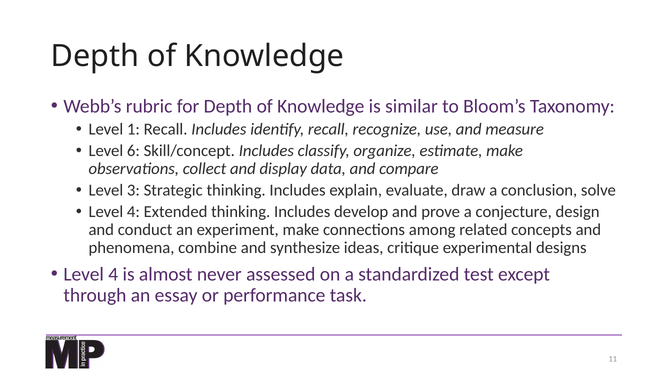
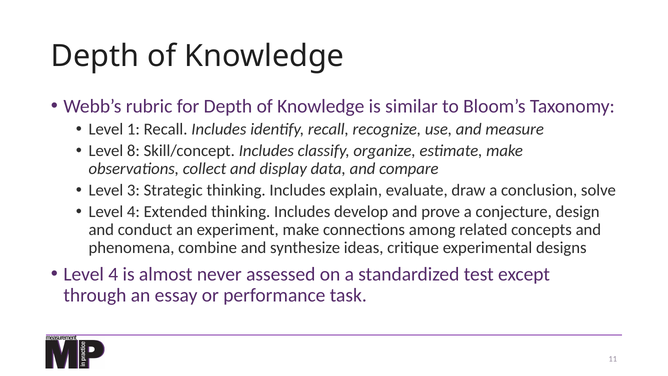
6: 6 -> 8 (133, 151)
